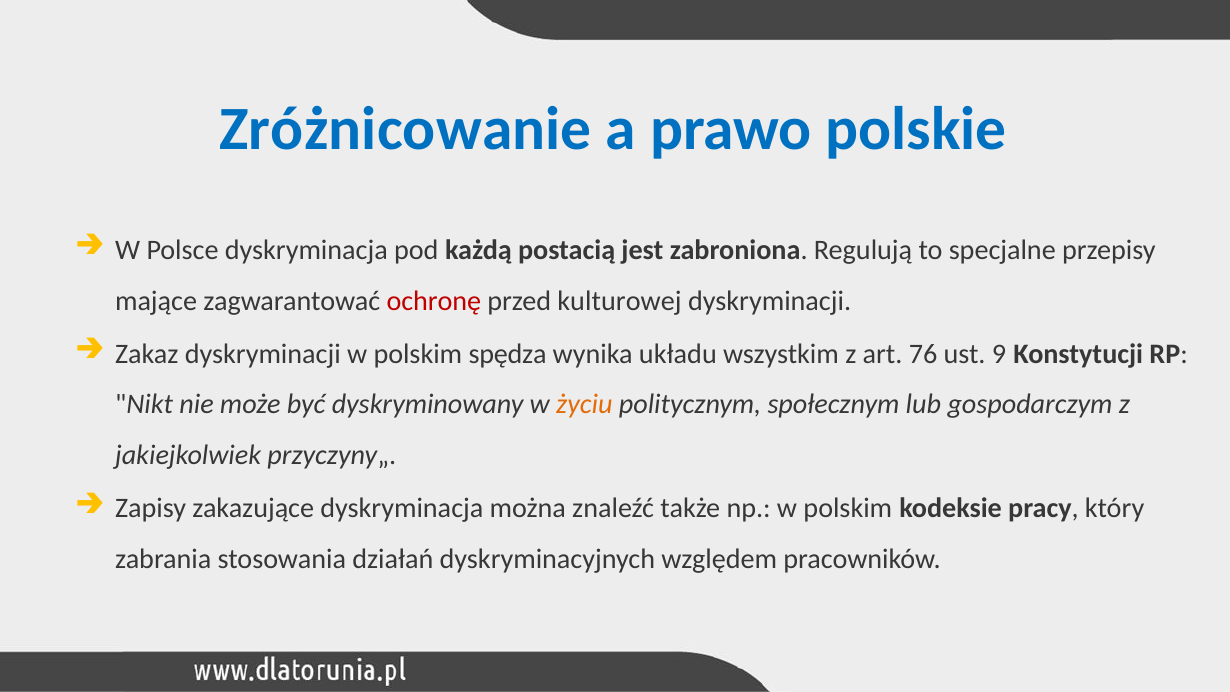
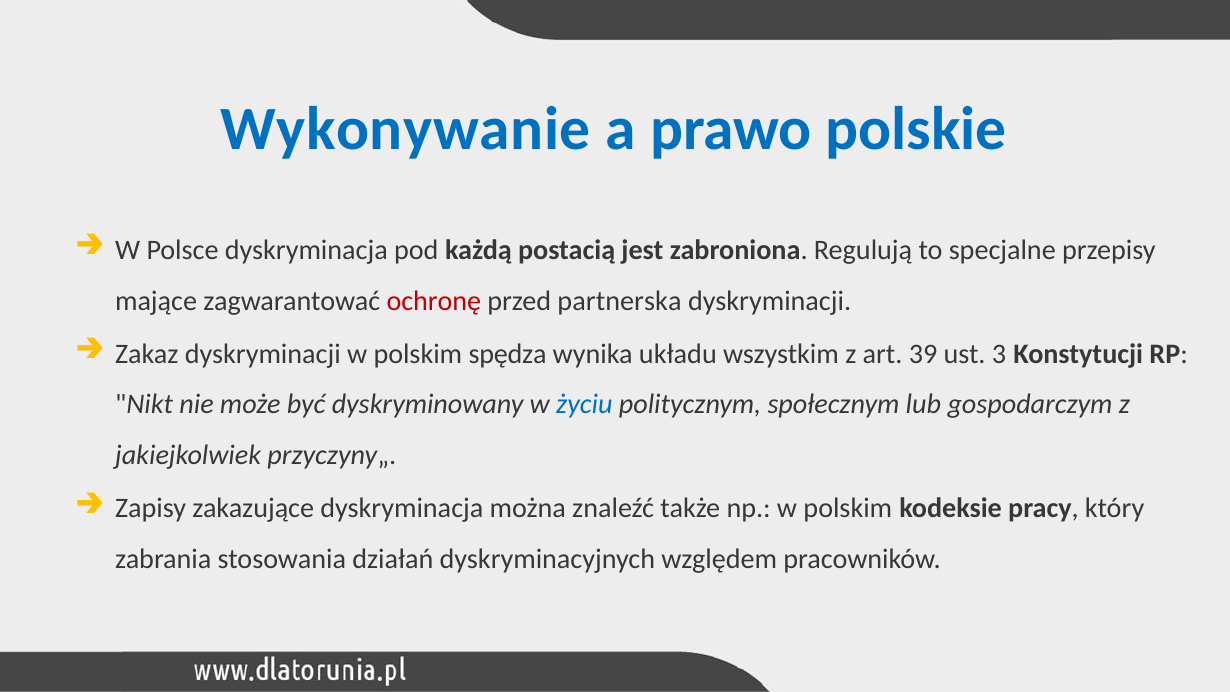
Zróżnicowanie: Zróżnicowanie -> Wykonywanie (405, 129)
kulturowej: kulturowej -> partnerska (620, 301)
76: 76 -> 39 (923, 354)
9: 9 -> 3 (999, 354)
życiu colour: orange -> blue (584, 405)
